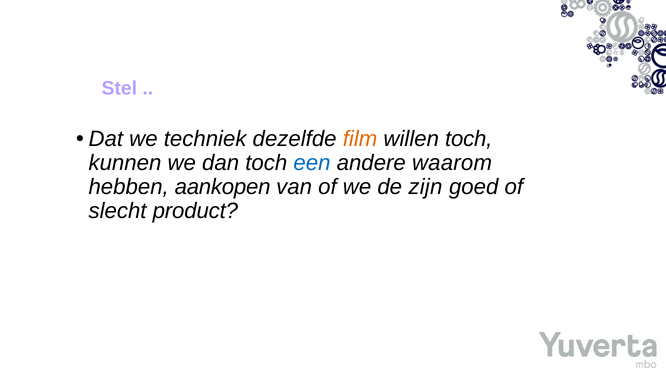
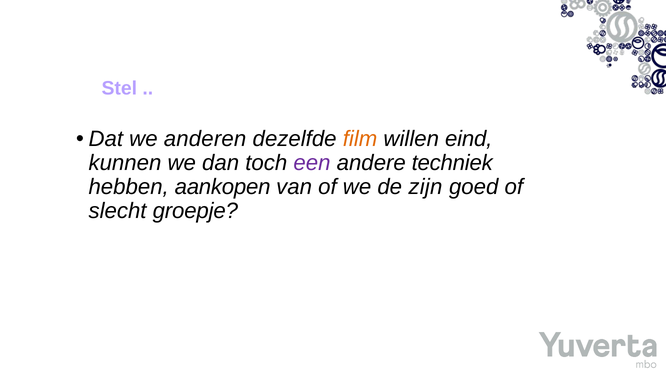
techniek: techniek -> anderen (205, 139)
willen toch: toch -> eind (469, 139)
een colour: blue -> purple (312, 163)
waarom: waarom -> techniek (452, 163)
product: product -> groepje (195, 211)
